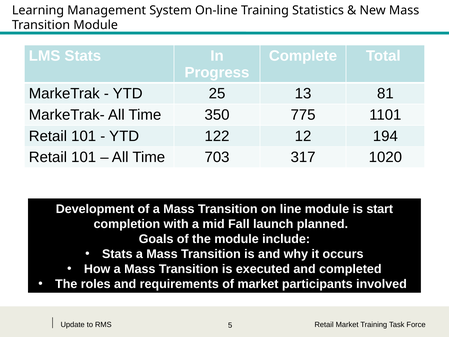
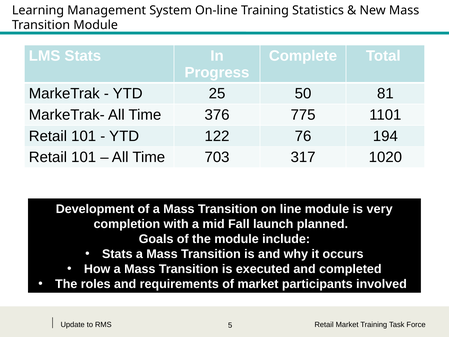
13: 13 -> 50 (303, 94)
350: 350 -> 376 (217, 115)
12: 12 -> 76 (303, 136)
start: start -> very (380, 209)
